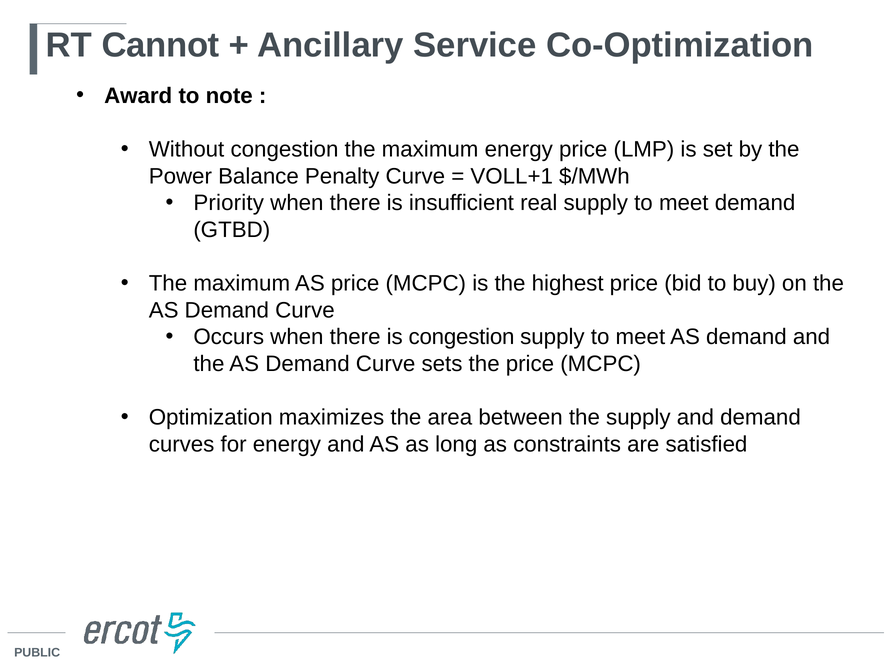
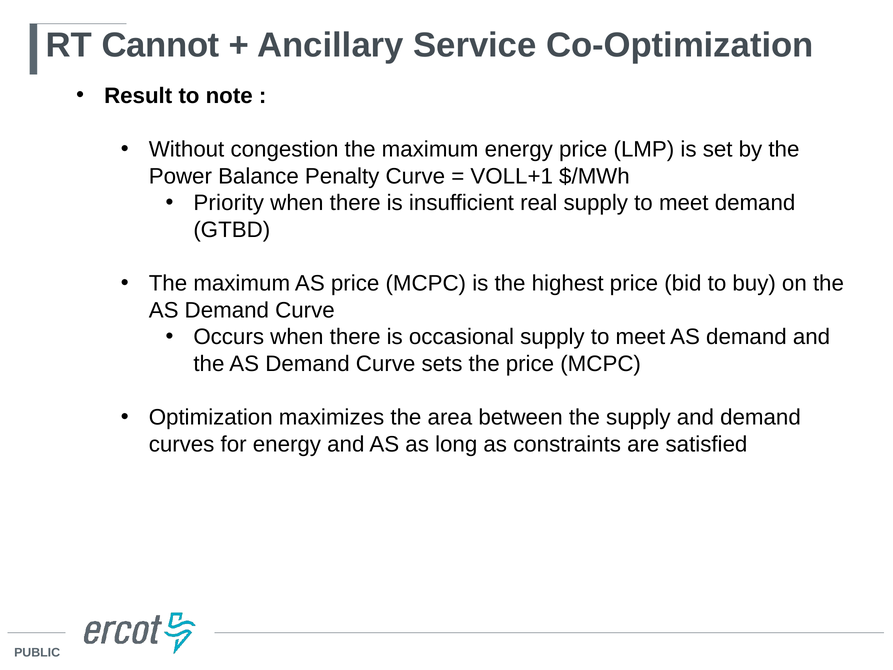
Award: Award -> Result (138, 96)
is congestion: congestion -> occasional (461, 337)
